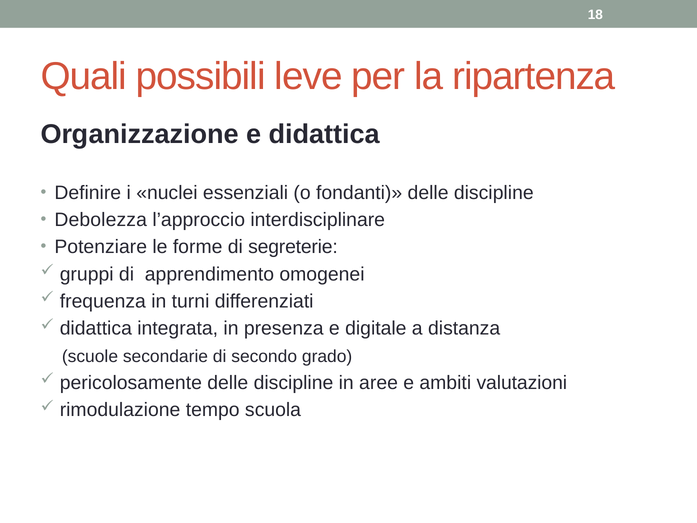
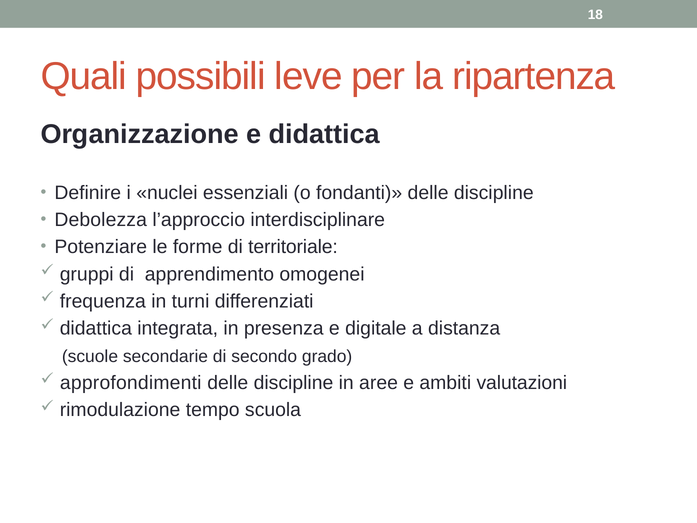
segreterie: segreterie -> territoriale (293, 247)
pericolosamente: pericolosamente -> approfondimenti (131, 383)
